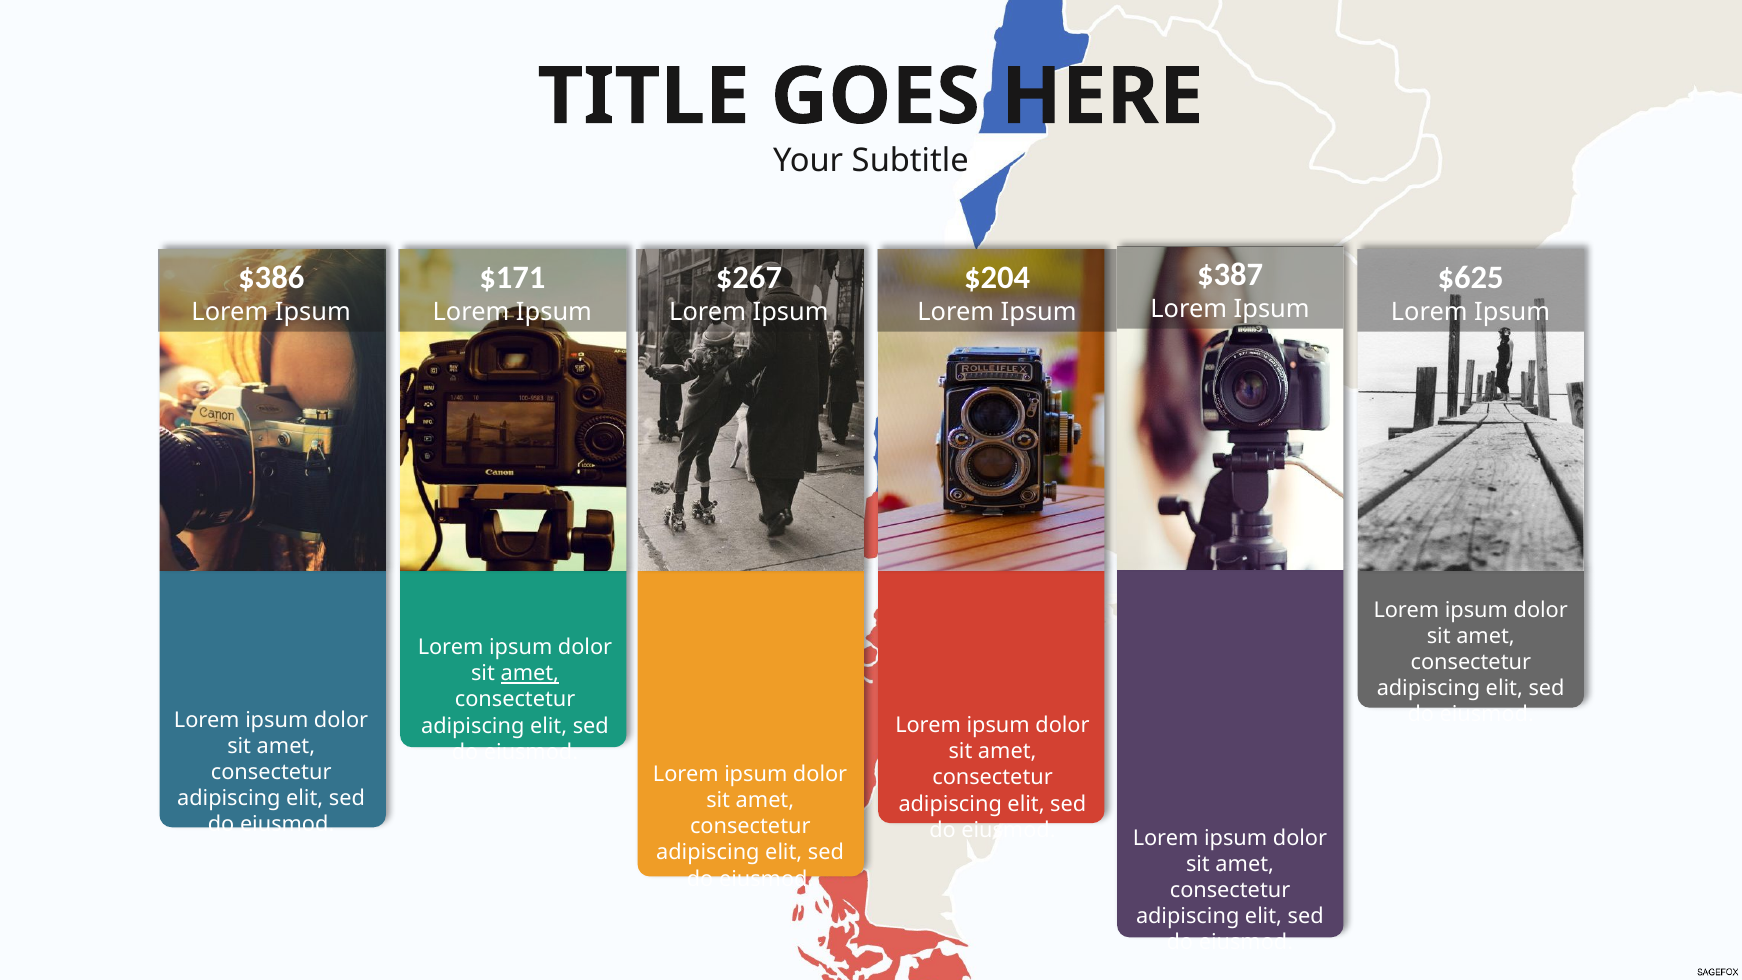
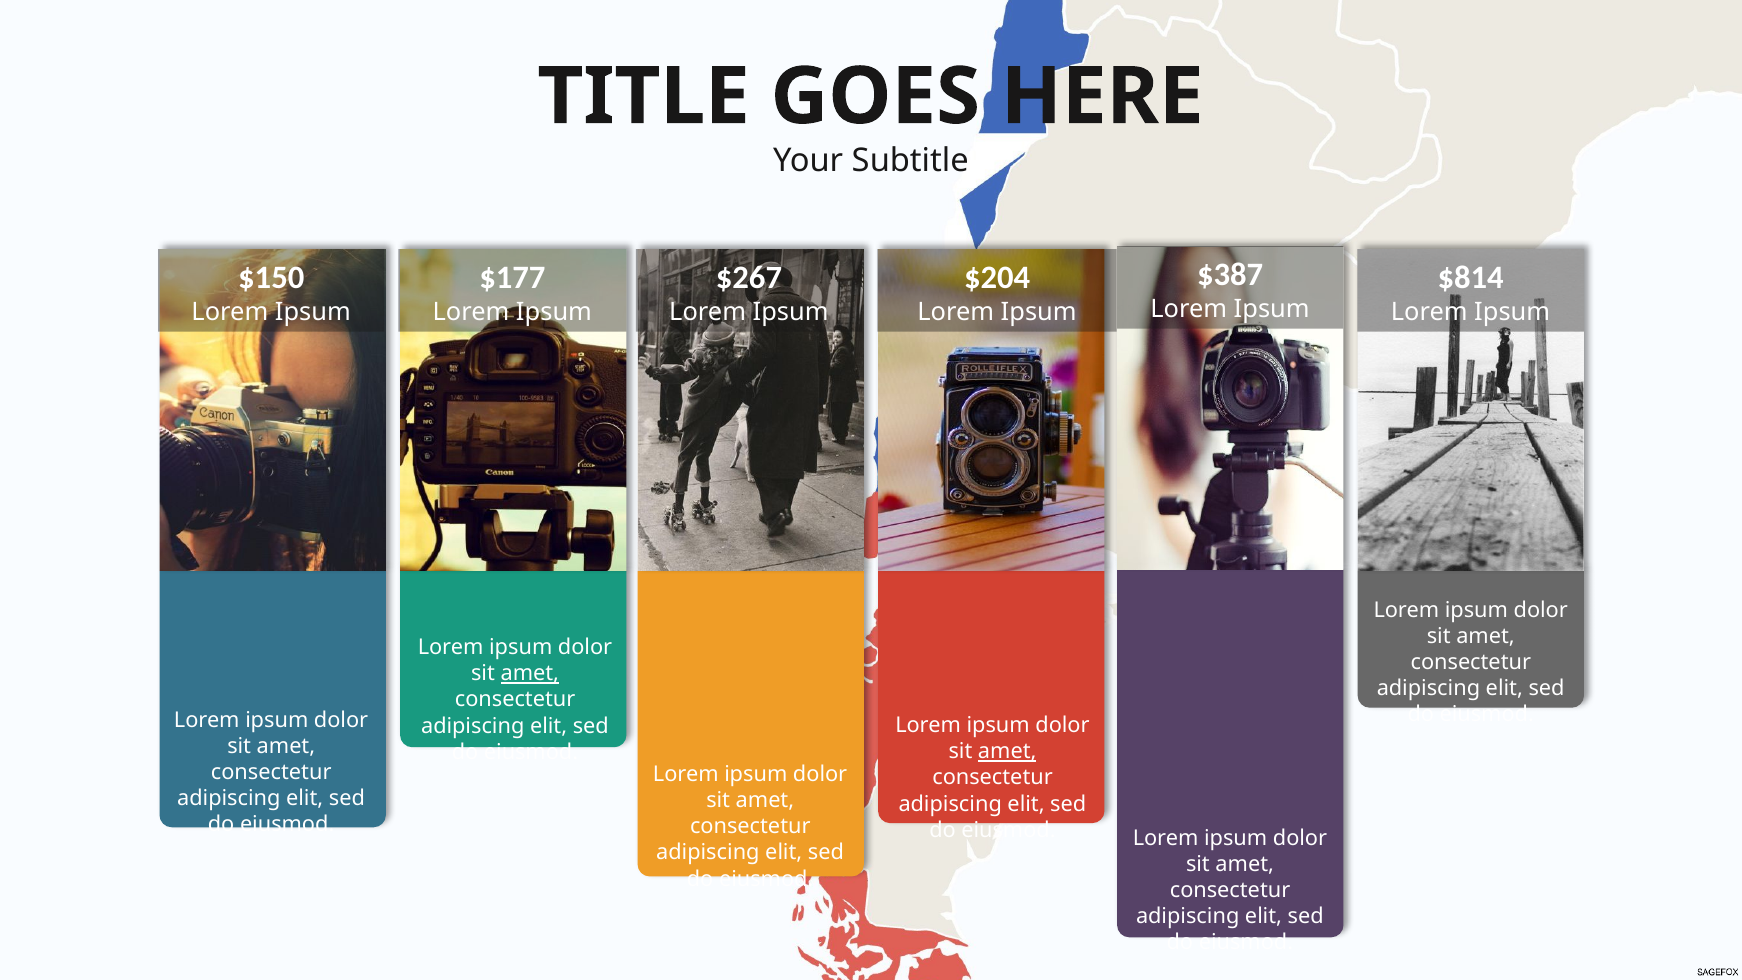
$386: $386 -> $150 (271, 277)
$171: $171 -> $177 (512, 277)
$625: $625 -> $814 (1471, 277)
amet underline: none -> present (1007, 751)
